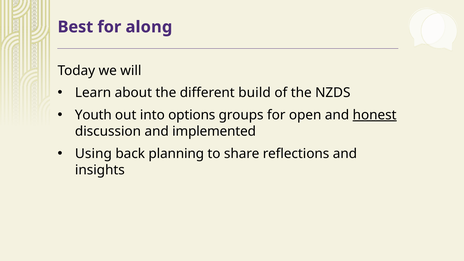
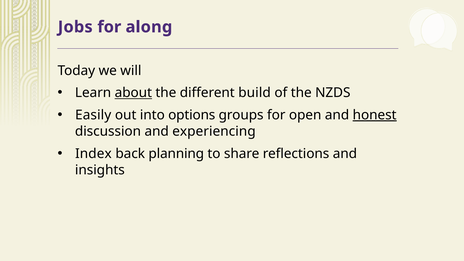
Best: Best -> Jobs (75, 27)
about underline: none -> present (133, 93)
Youth: Youth -> Easily (93, 115)
implemented: implemented -> experiencing (214, 131)
Using: Using -> Index (93, 154)
